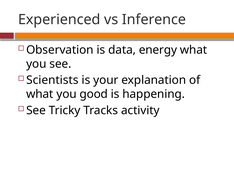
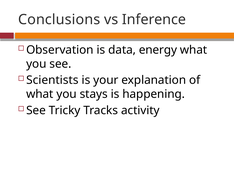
Experienced: Experienced -> Conclusions (59, 20)
good: good -> stays (94, 94)
